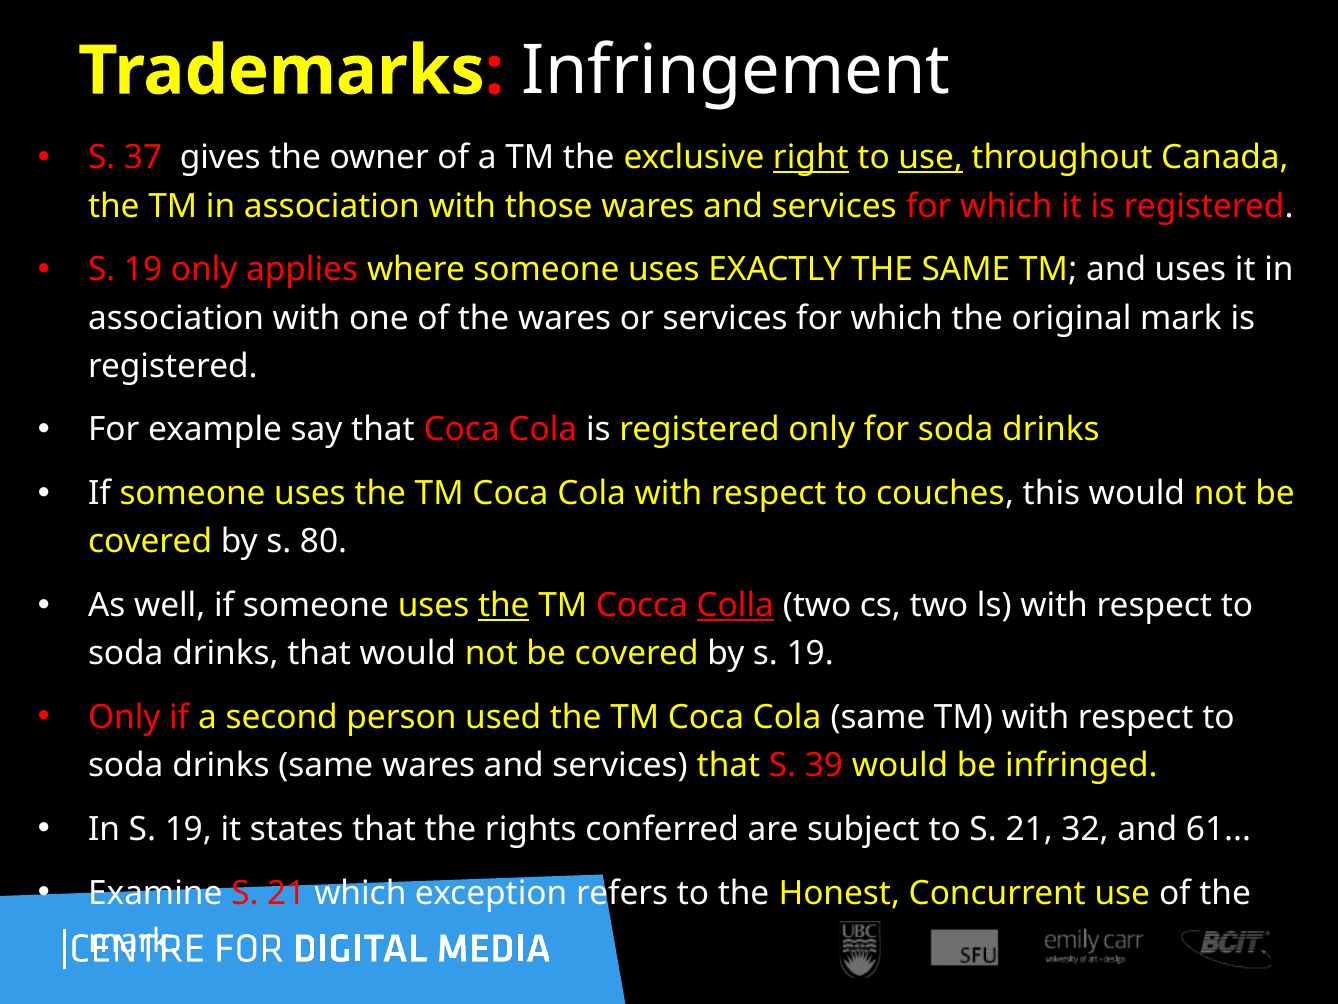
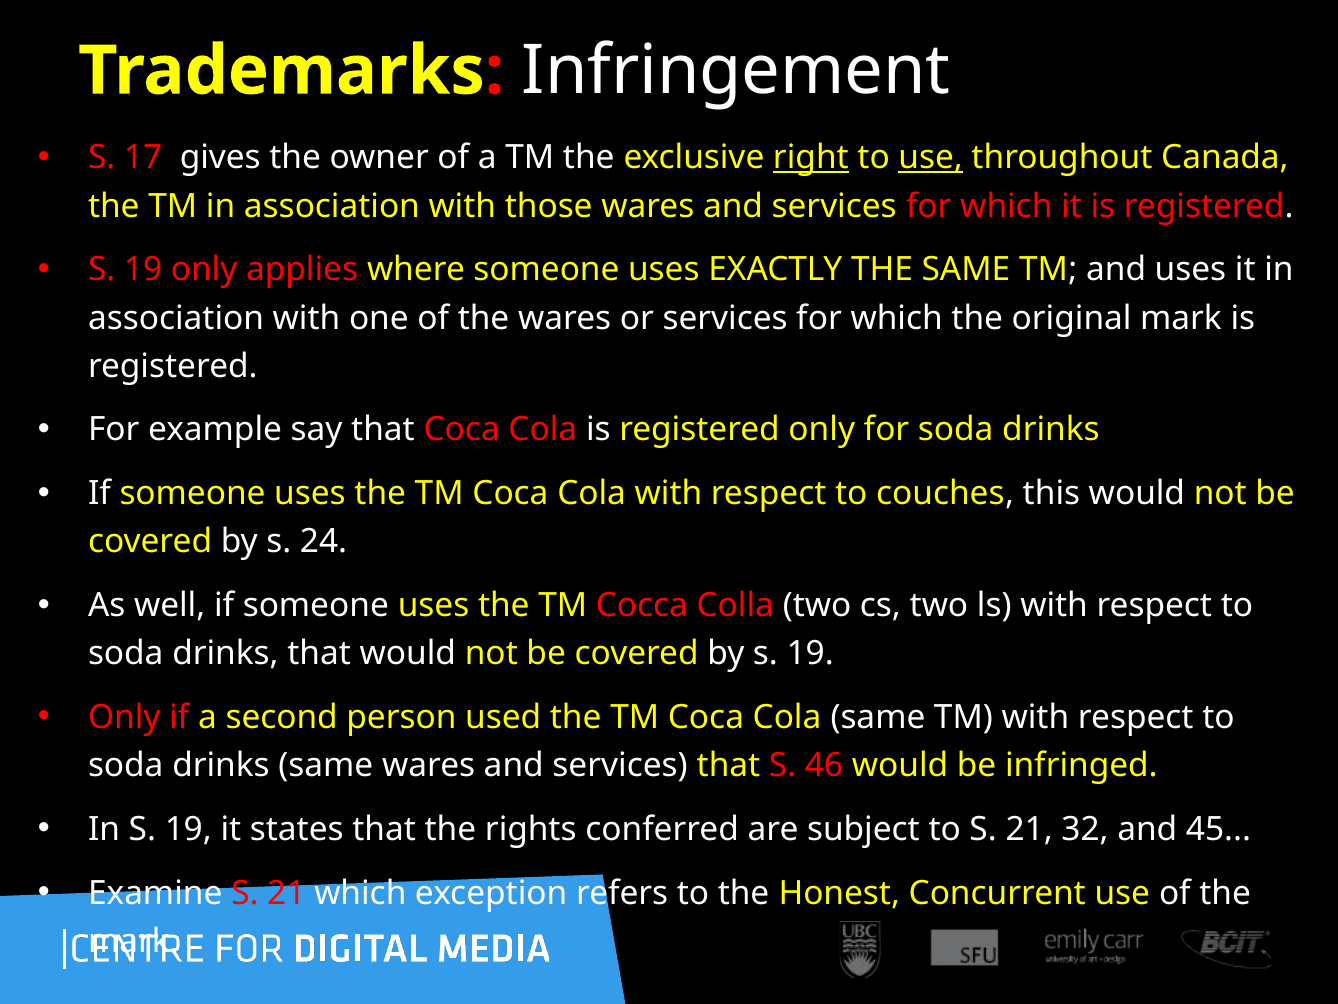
37: 37 -> 17 (143, 158)
80: 80 -> 24 (324, 542)
the underline: present -> none (504, 605)
Colla underline: present -> none (735, 605)
39: 39 -> 46 (824, 765)
61: 61 -> 45 (1219, 829)
